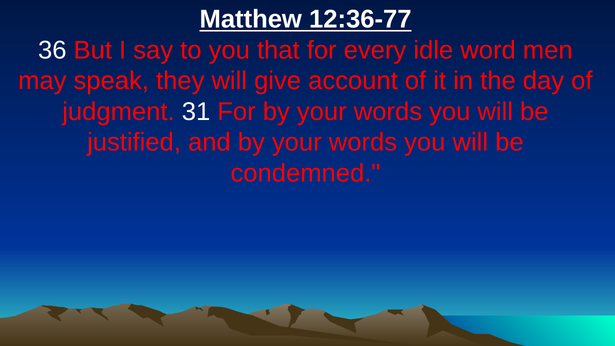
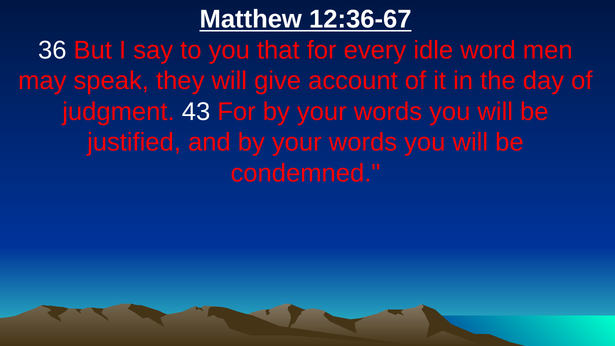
12:36-77: 12:36-77 -> 12:36-67 (360, 19)
31: 31 -> 43 (196, 112)
